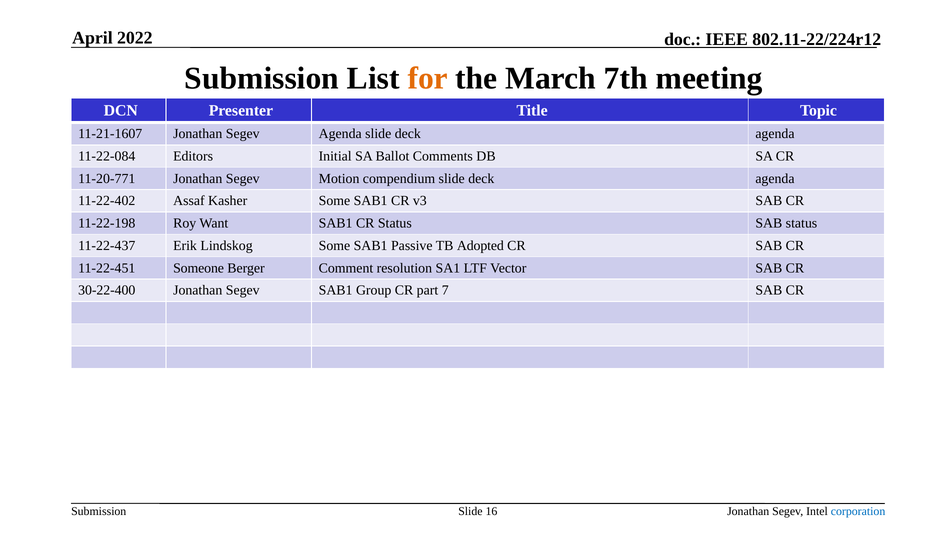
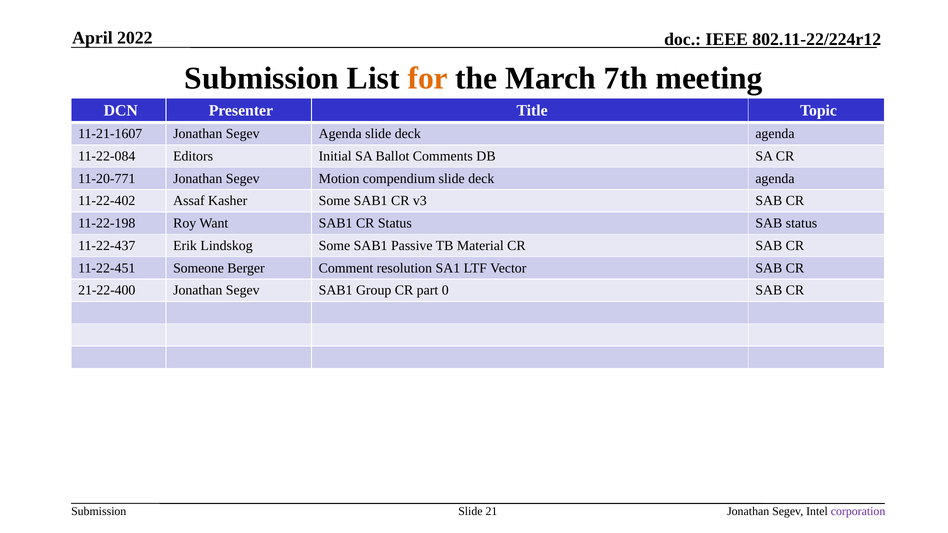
Adopted: Adopted -> Material (480, 246)
30-22-400: 30-22-400 -> 21-22-400 (107, 290)
7: 7 -> 0 (445, 290)
16: 16 -> 21 (491, 511)
corporation colour: blue -> purple (858, 511)
